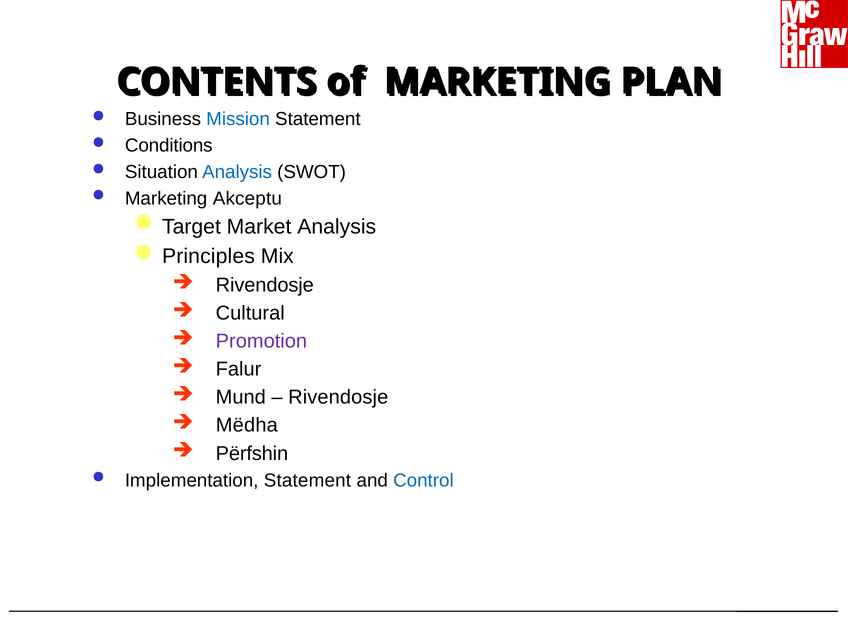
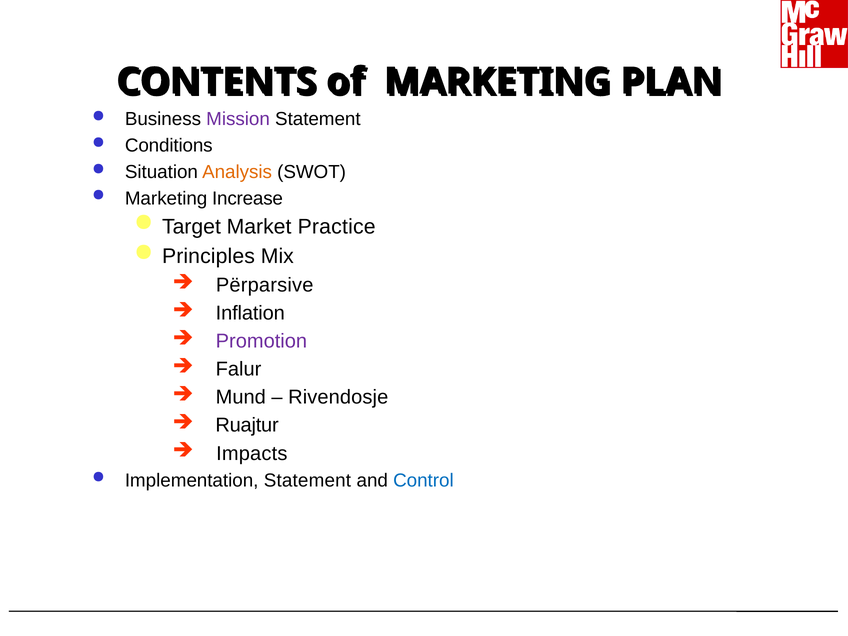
Mission colour: blue -> purple (238, 119)
Analysis colour: blue -> orange (237, 172)
Akceptu: Akceptu -> Increase (248, 198)
Market Analysis: Analysis -> Practice (337, 227)
Rivendosje: Rivendosje -> Përparsive (265, 285)
Cultural: Cultural -> Inflation (250, 313)
Mëdha: Mëdha -> Ruajtur (247, 425)
Përfshin: Përfshin -> Impacts (252, 453)
